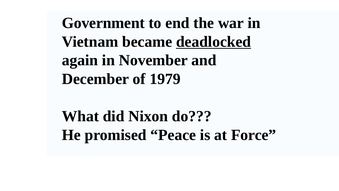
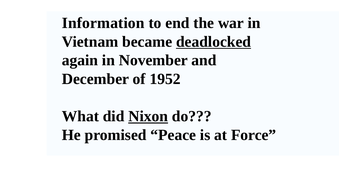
Government: Government -> Information (103, 23)
1979: 1979 -> 1952 (165, 79)
Nixon underline: none -> present (148, 116)
